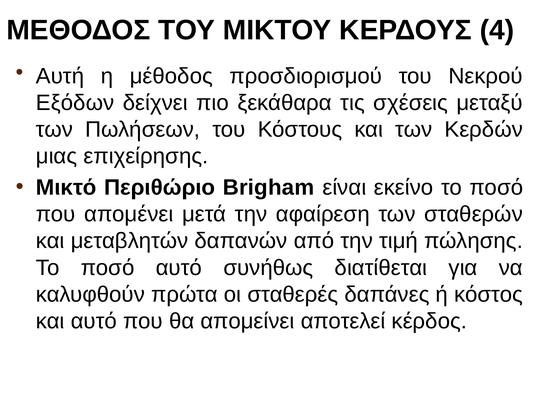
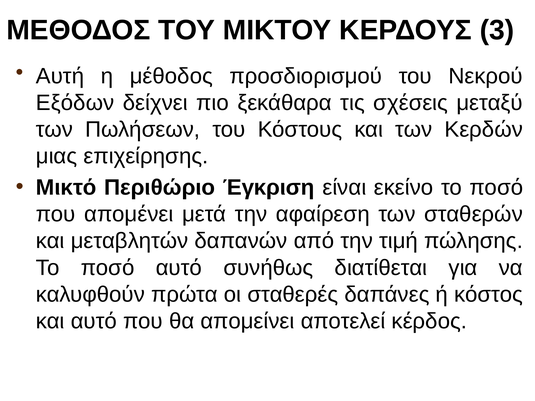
4: 4 -> 3 (497, 30)
Brigham: Brigham -> Έγκριση (269, 188)
